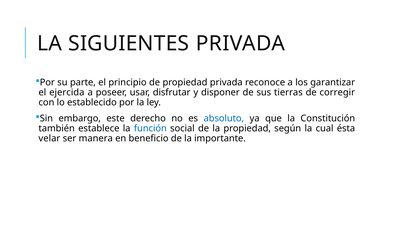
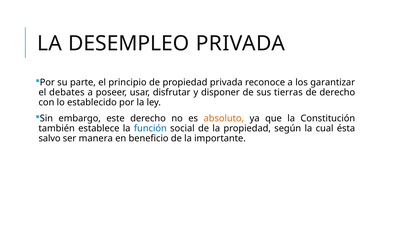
SIGUIENTES: SIGUIENTES -> DESEMPLEO (129, 43)
ejercida: ejercida -> debates (67, 92)
de corregir: corregir -> derecho (337, 92)
absoluto colour: blue -> orange (224, 118)
velar: velar -> salvo (50, 138)
